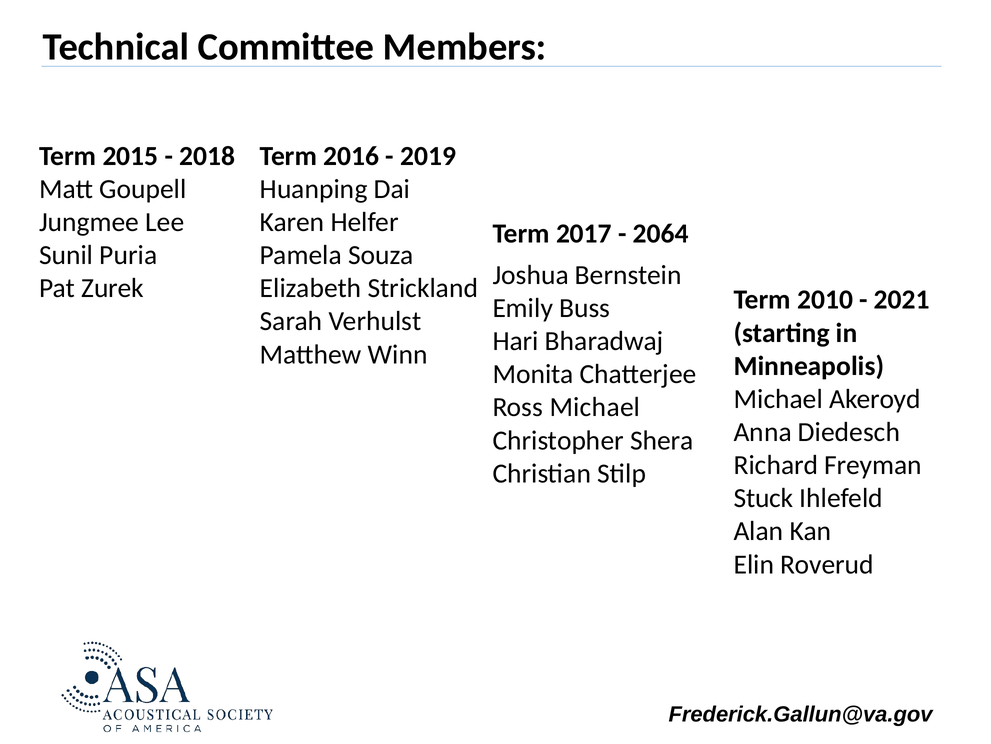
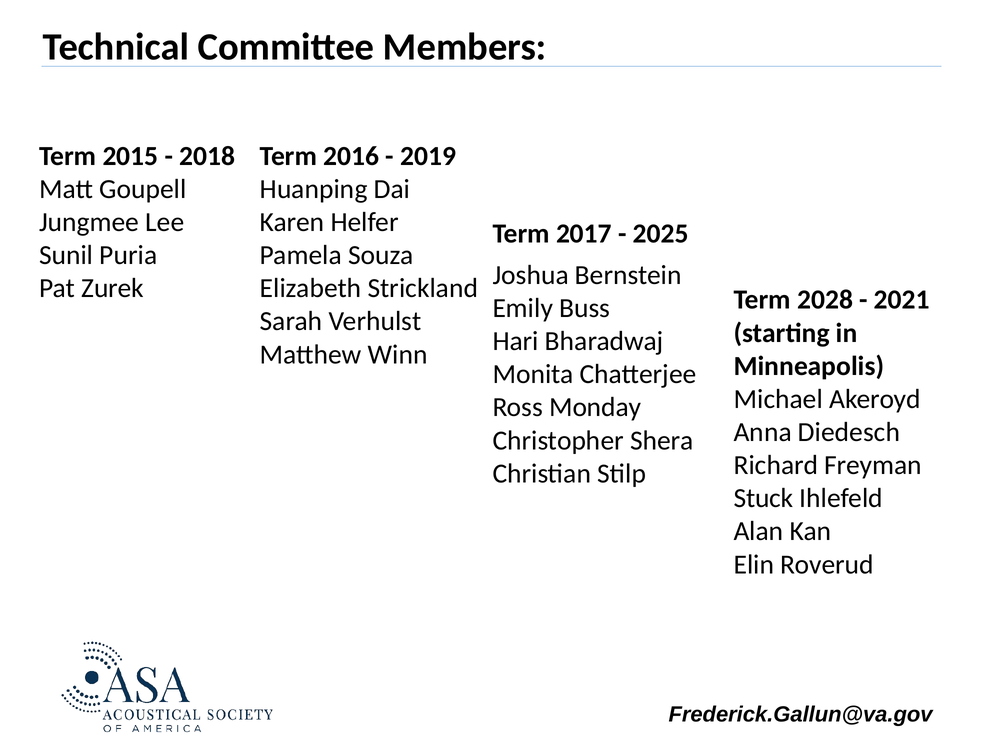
2064: 2064 -> 2025 (661, 233)
2010: 2010 -> 2028 (825, 300)
Ross Michael: Michael -> Monday (595, 407)
